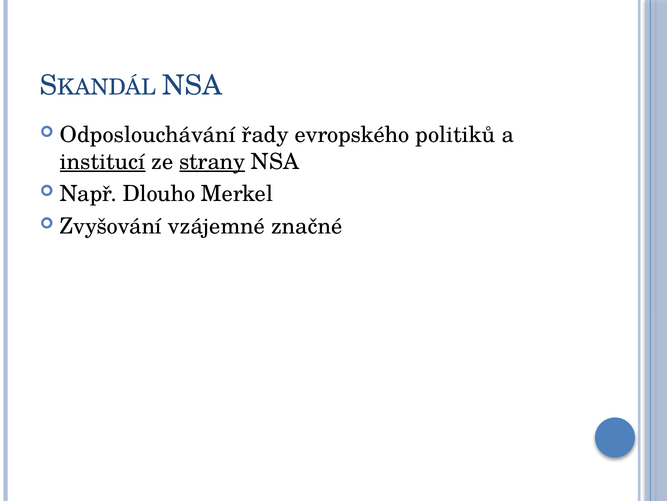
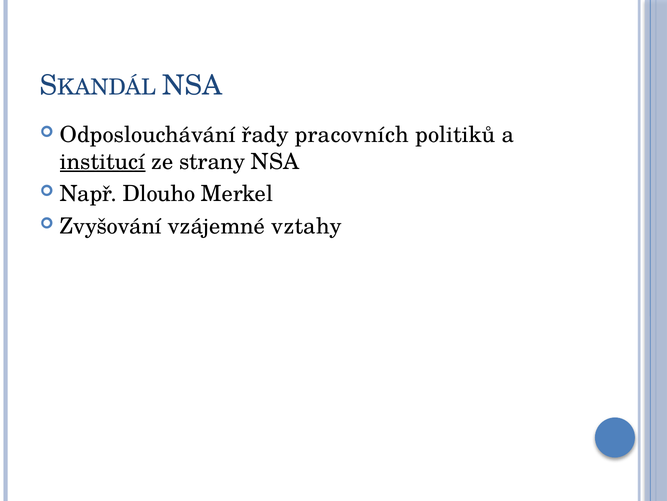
evropského: evropského -> pracovních (352, 135)
strany underline: present -> none (212, 162)
značné: značné -> vztahy (307, 226)
